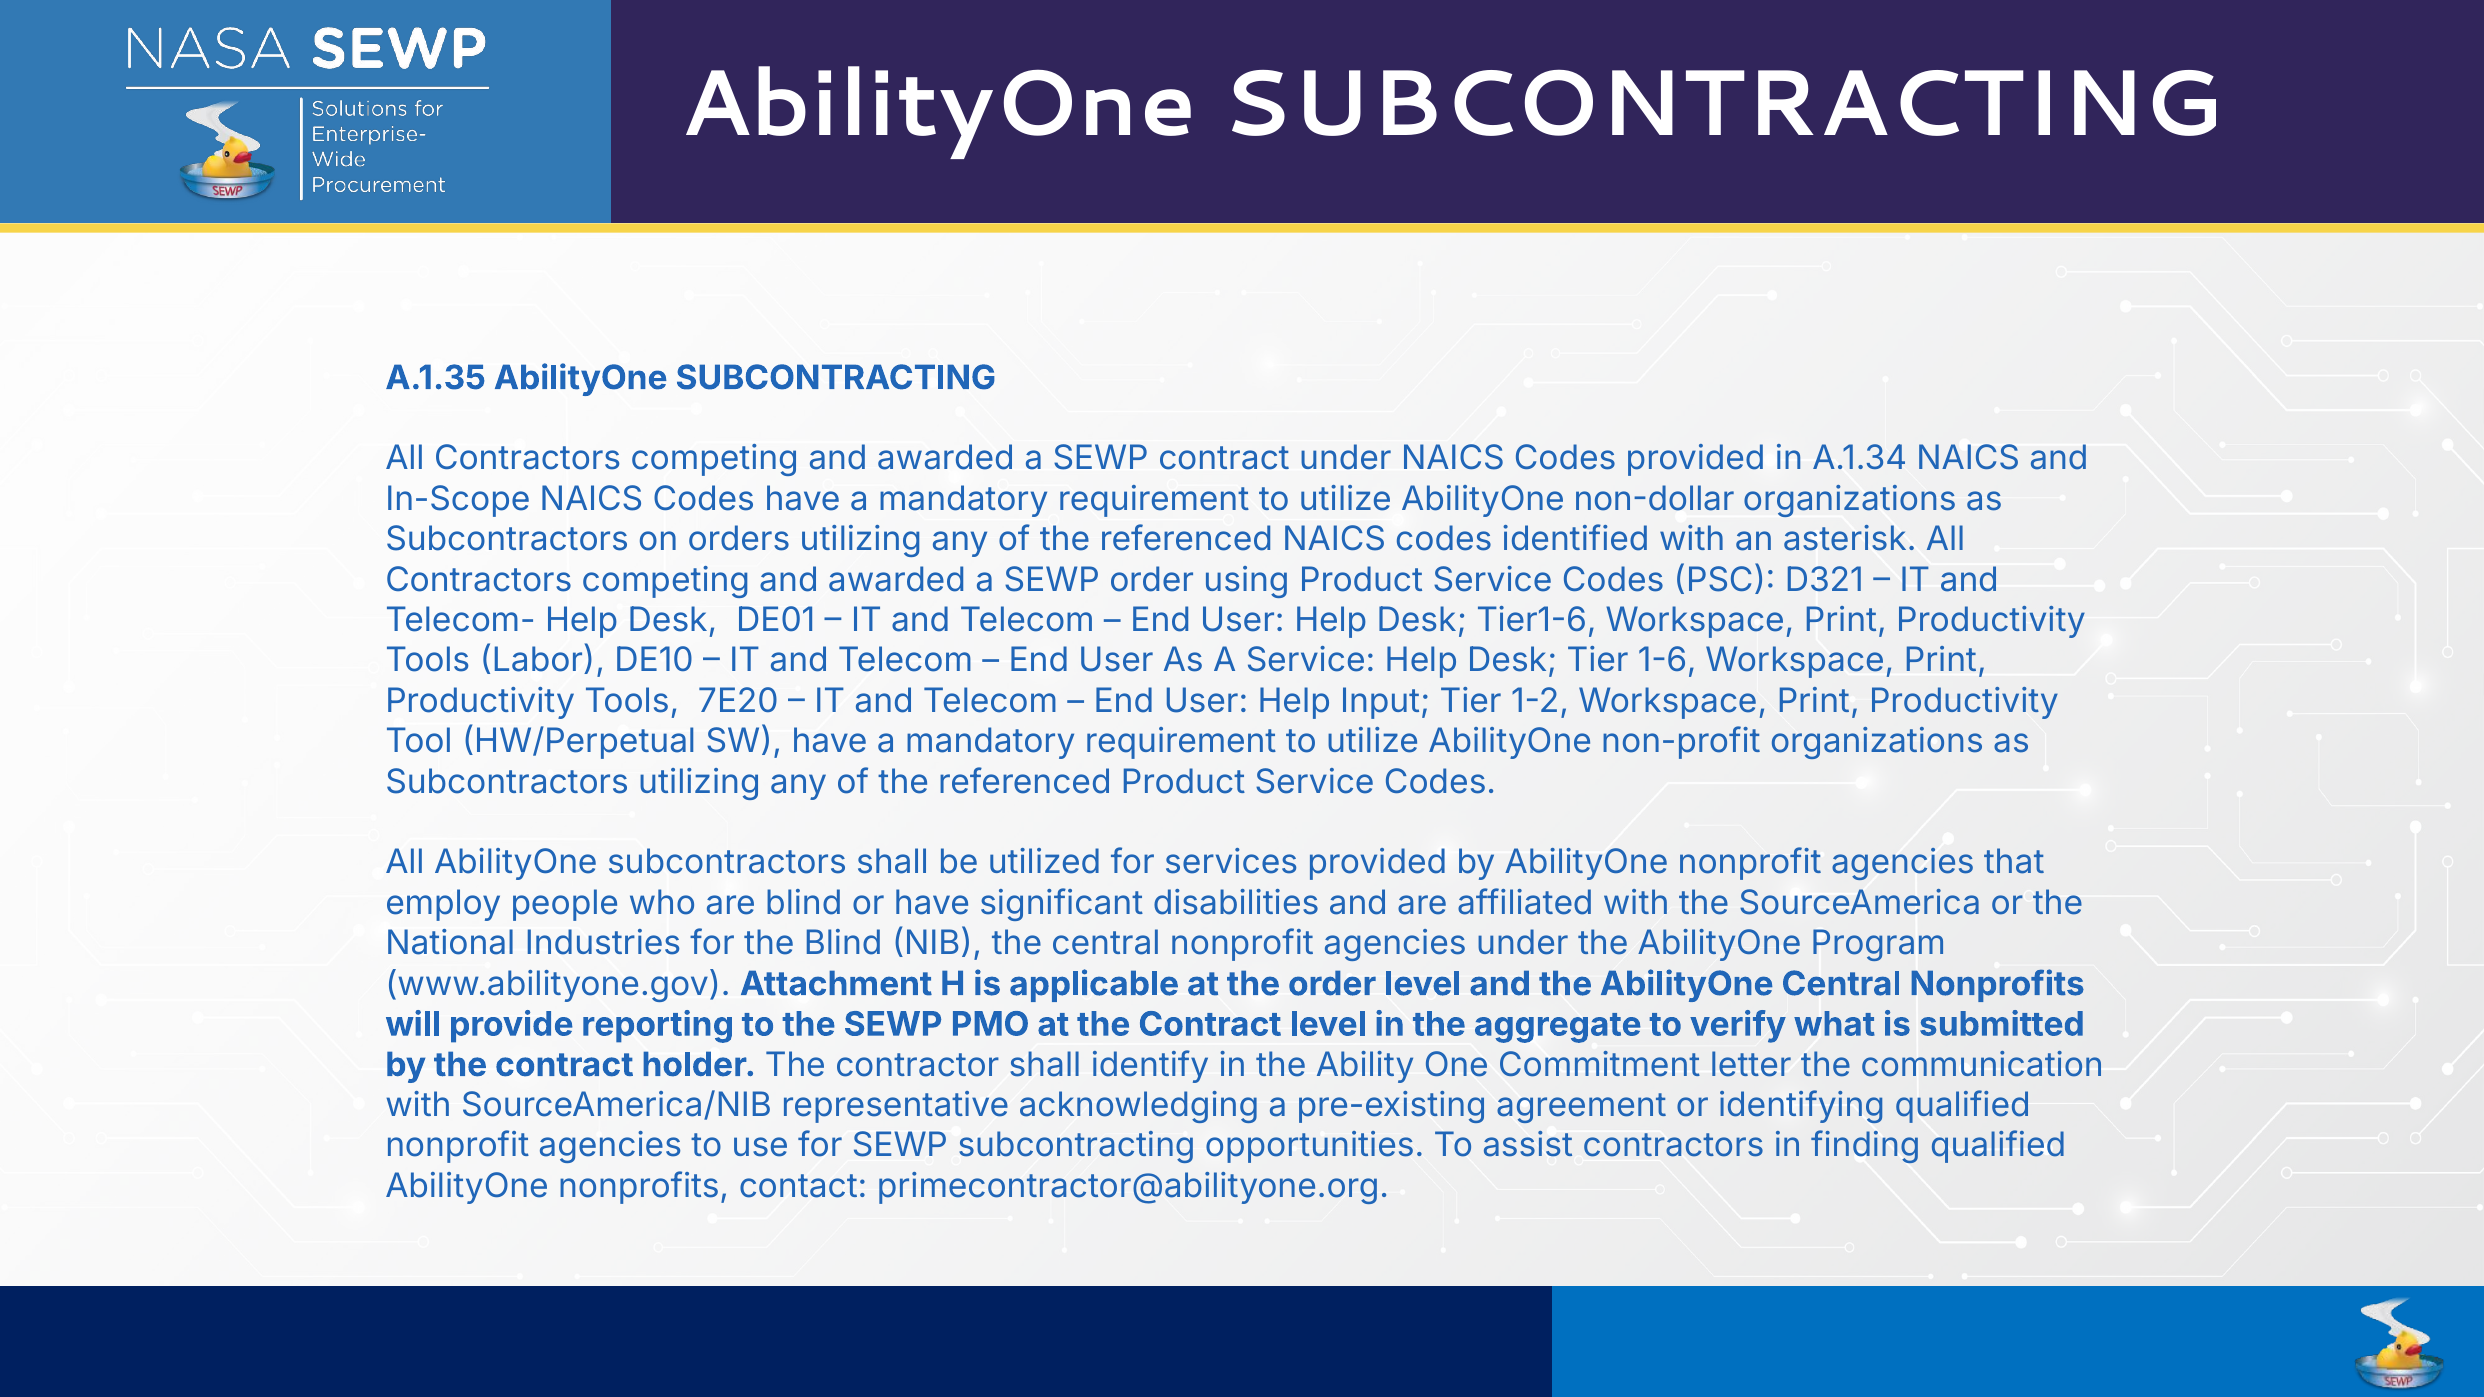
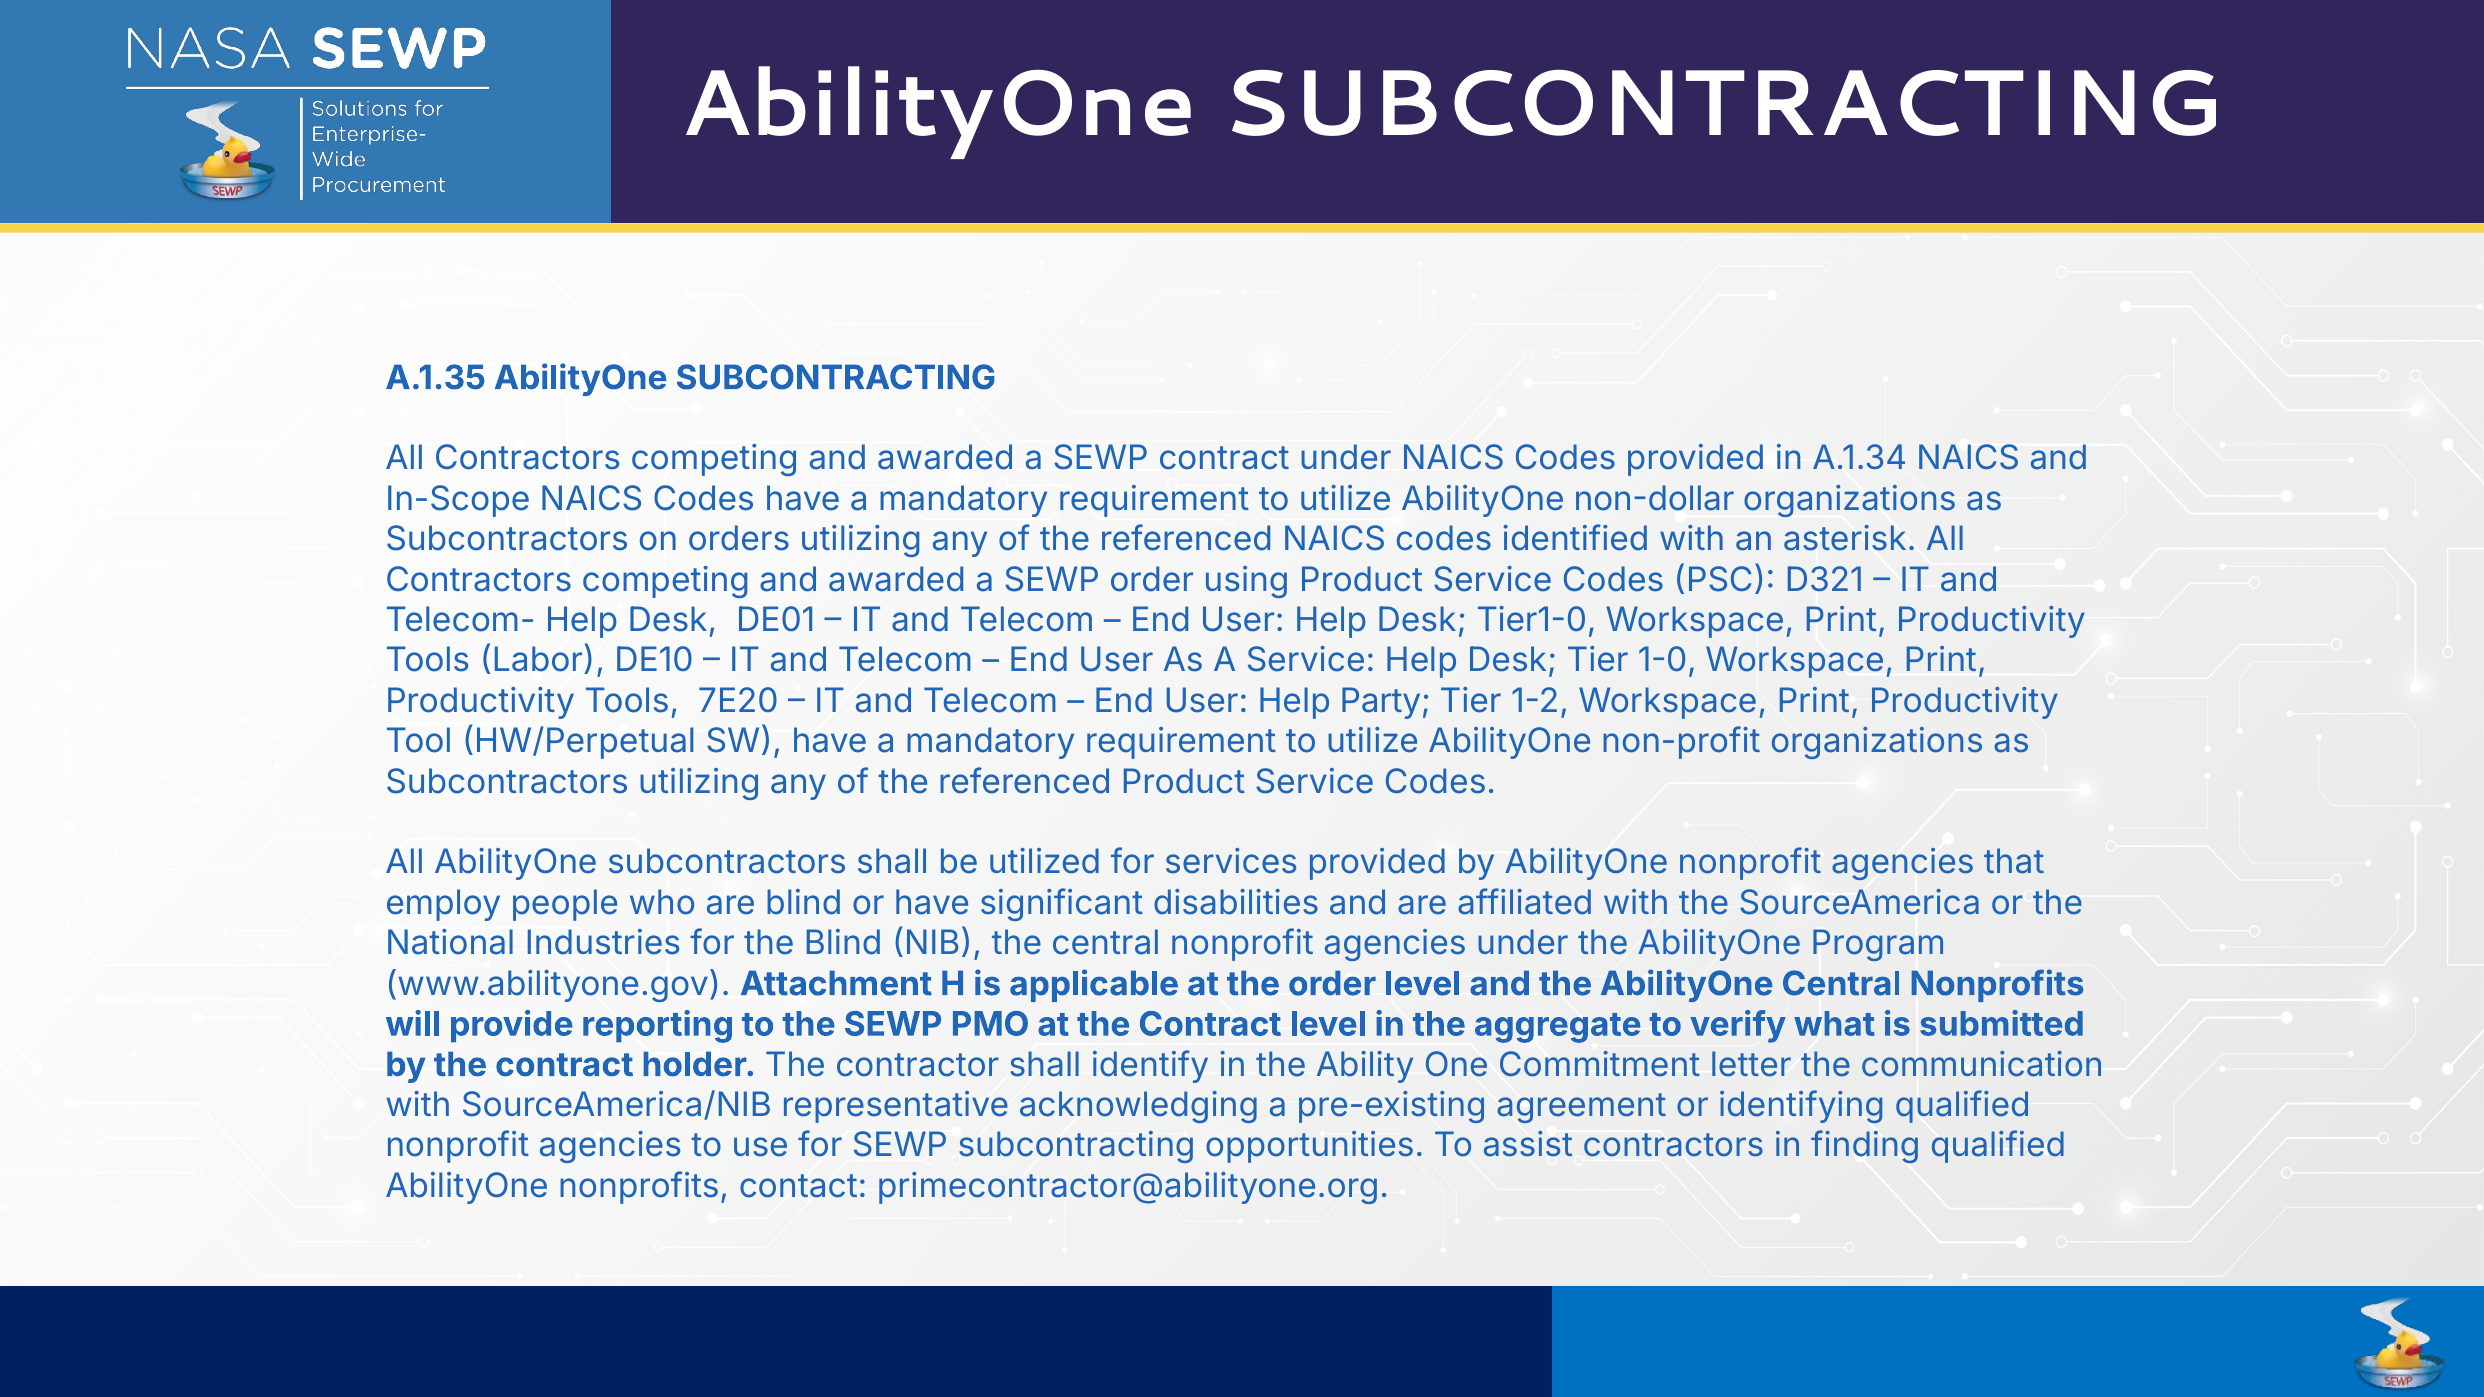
Tier1-6: Tier1-6 -> Tier1-0 (1536, 621)
1-6: 1-6 -> 1-0 (1667, 661)
Input: Input -> Party (1385, 701)
